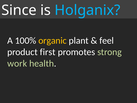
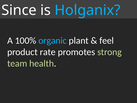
organic colour: yellow -> light blue (52, 41)
first: first -> rate (48, 52)
work: work -> team (17, 63)
